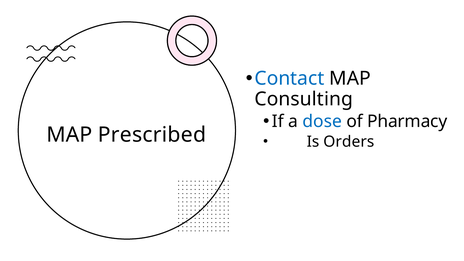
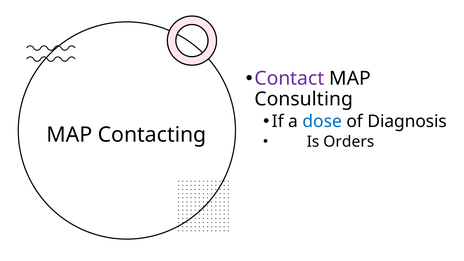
Contact colour: blue -> purple (289, 78)
Pharmacy: Pharmacy -> Diagnosis (407, 122)
Prescribed: Prescribed -> Contacting (152, 135)
